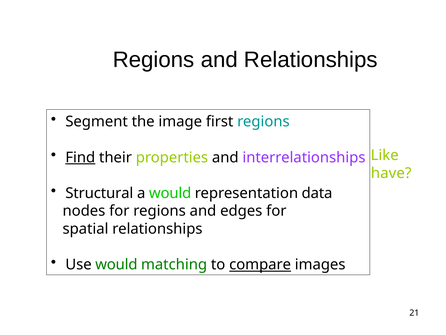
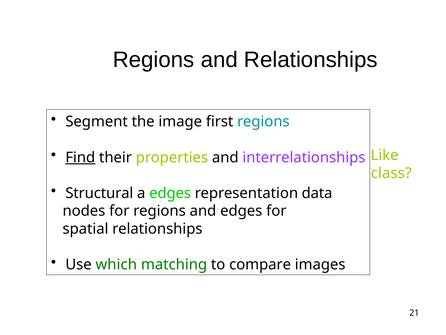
have: have -> class (391, 173)
a would: would -> edges (170, 193)
Use would: would -> which (116, 264)
compare underline: present -> none (260, 264)
